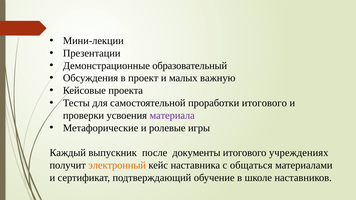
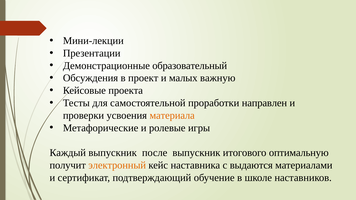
проработки итогового: итогового -> направлен (264, 103)
материала colour: purple -> orange (172, 116)
после документы: документы -> выпускник (196, 153)
учреждениях: учреждениях -> оптимальную (299, 153)
общаться: общаться -> выдаются (251, 165)
